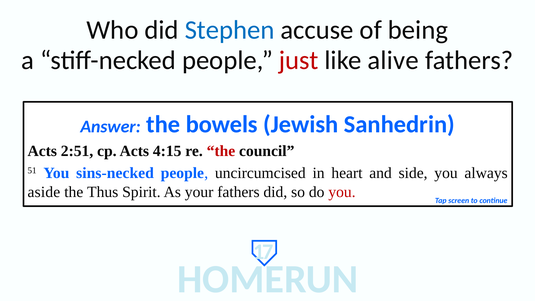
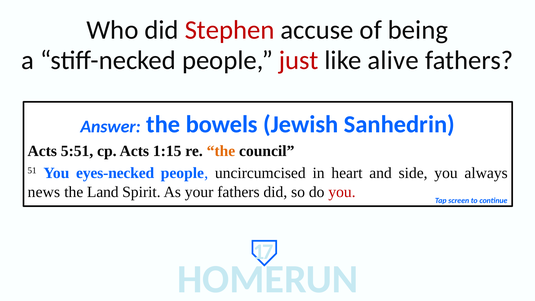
Stephen colour: blue -> red (230, 30)
2:51: 2:51 -> 5:51 (77, 151)
4:15: 4:15 -> 1:15 (167, 151)
the colour: red -> orange (221, 151)
sins-necked: sins-necked -> eyes-necked (115, 173)
aside: aside -> news (44, 192)
Thus: Thus -> Land (103, 192)
